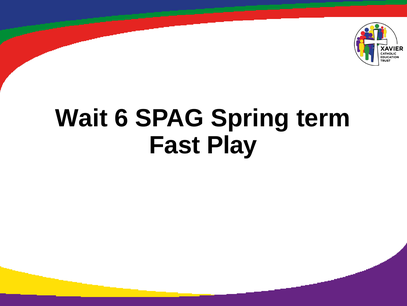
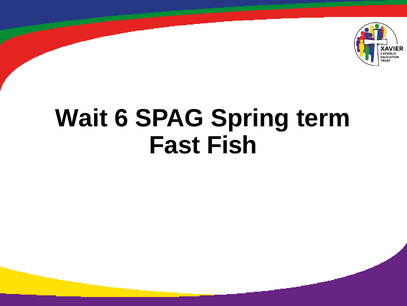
Play: Play -> Fish (232, 145)
